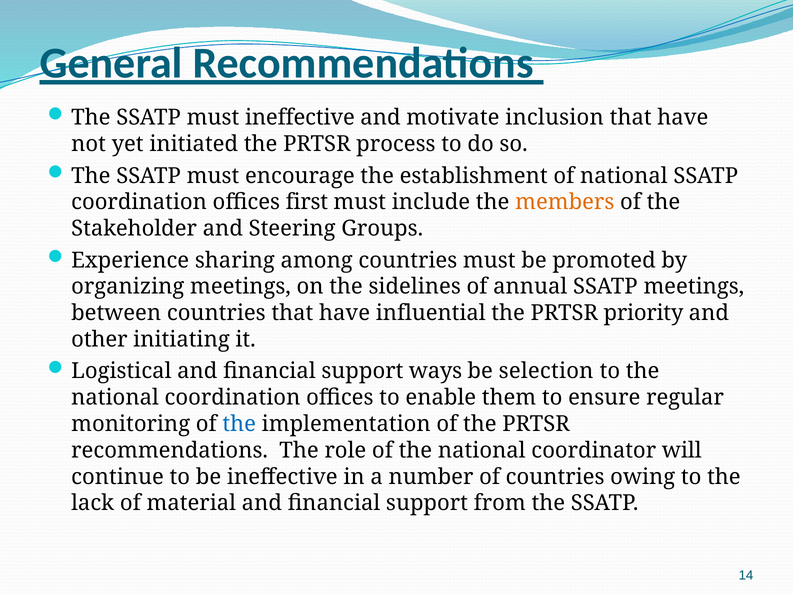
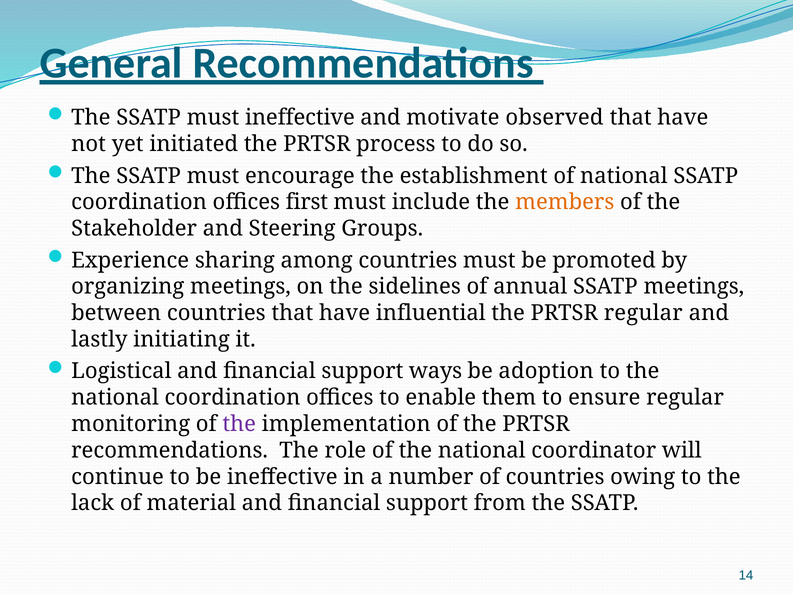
inclusion: inclusion -> observed (554, 118)
PRTSR priority: priority -> regular (643, 313)
other: other -> lastly (99, 340)
selection: selection -> adoption (546, 372)
the colour: blue -> purple (239, 425)
